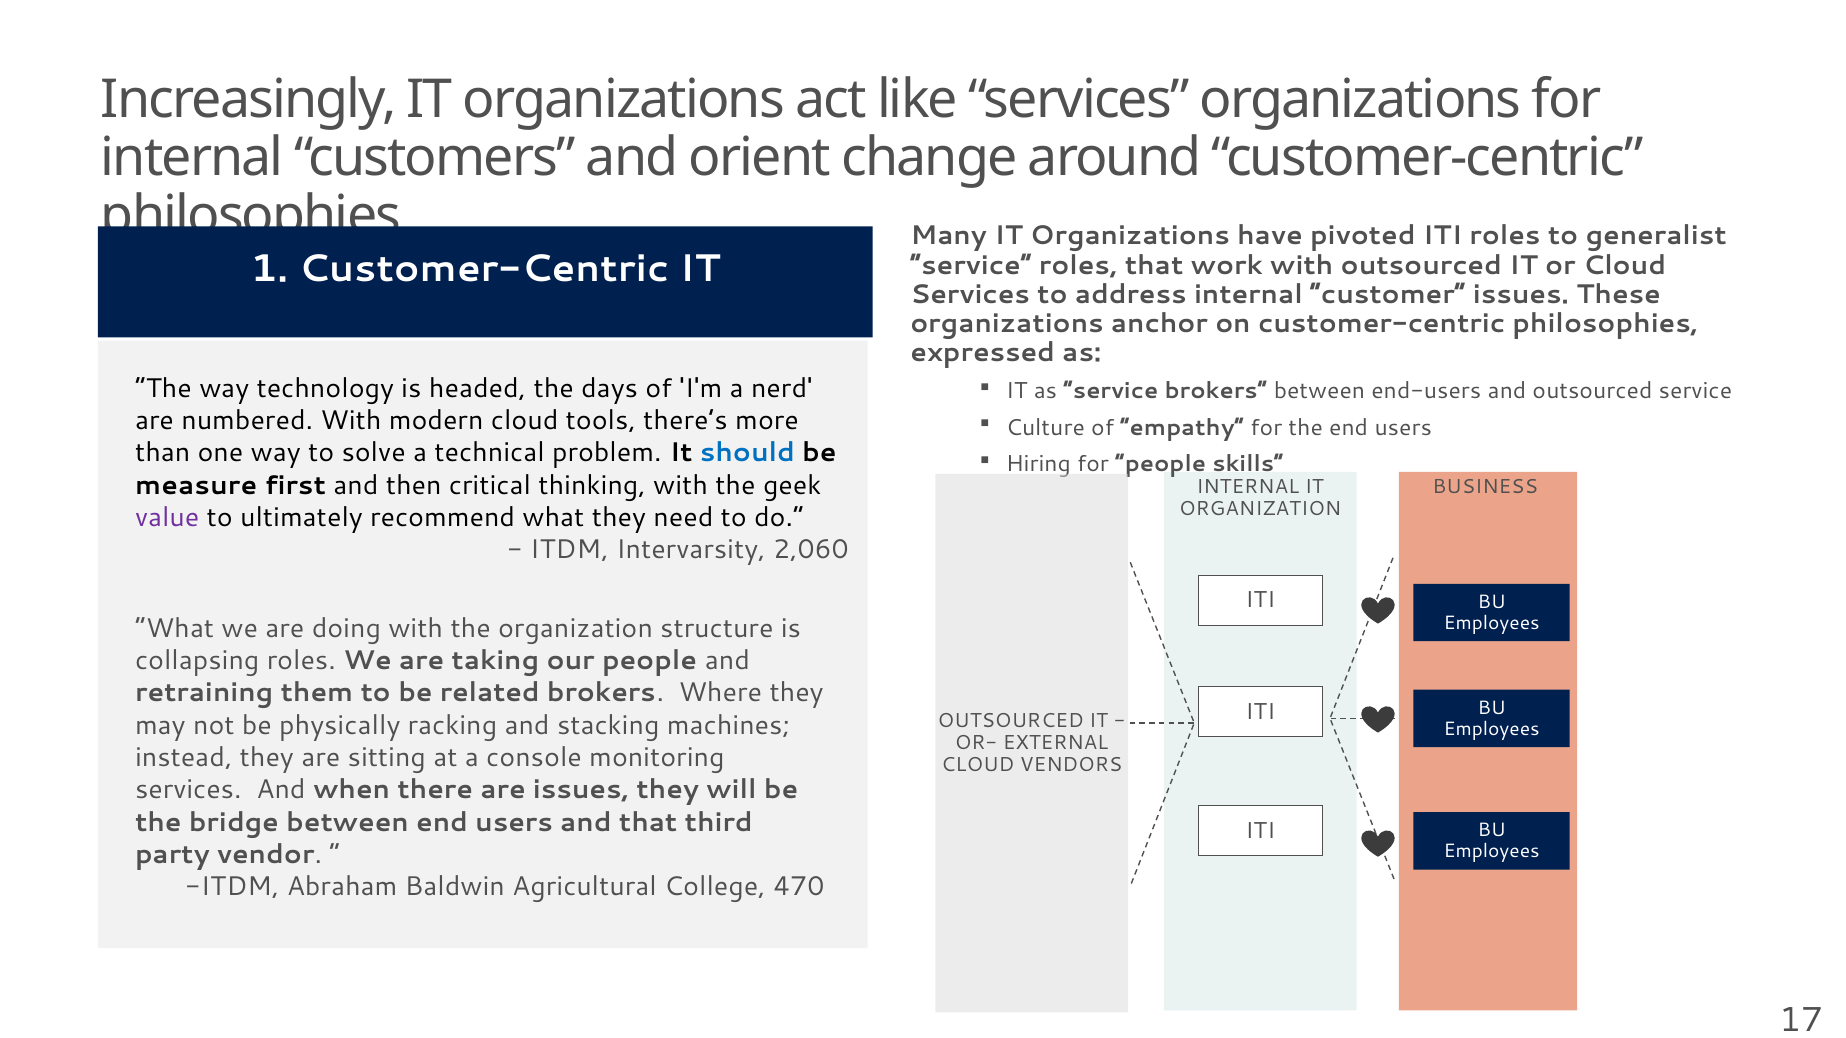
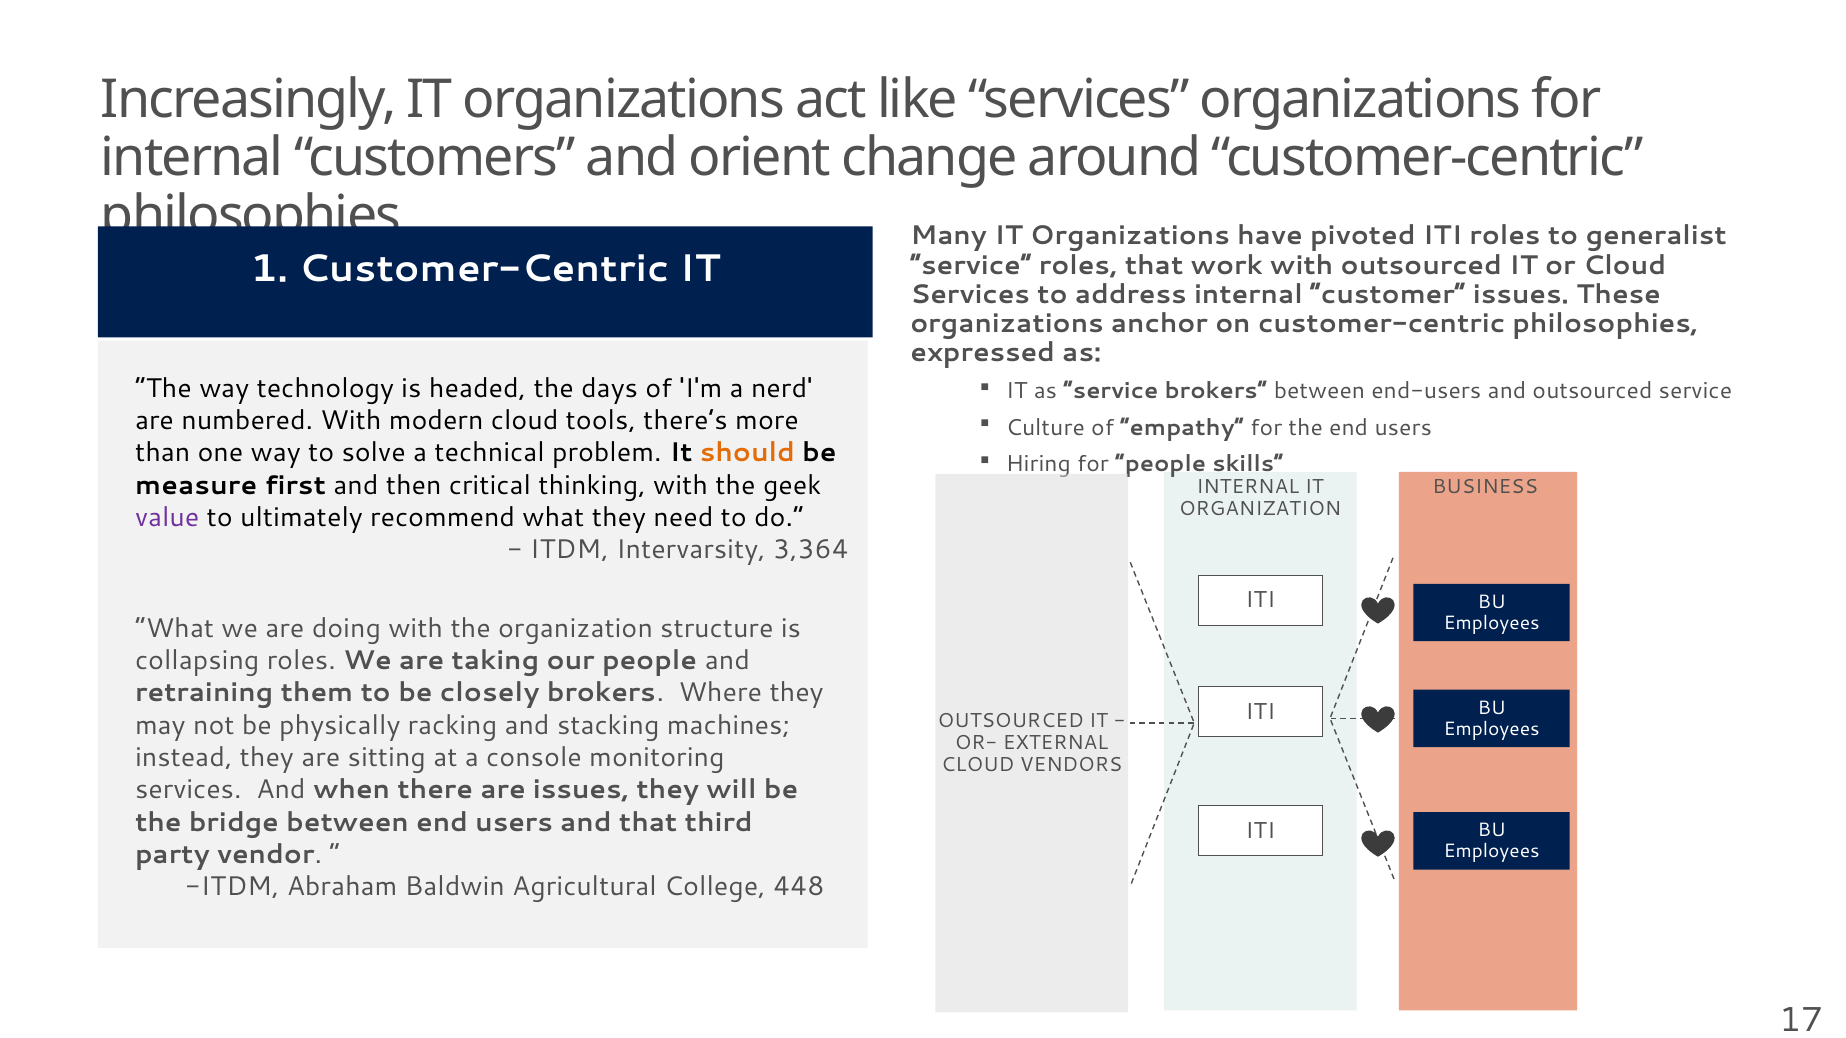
should colour: blue -> orange (747, 453)
2,060: 2,060 -> 3,364 (811, 550)
related: related -> closely (490, 693)
470: 470 -> 448 (799, 887)
